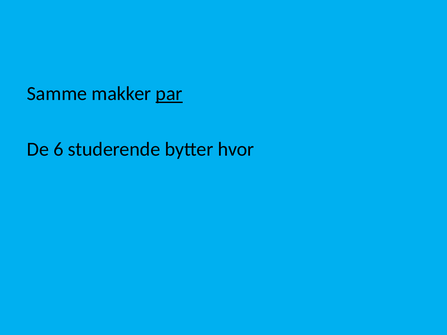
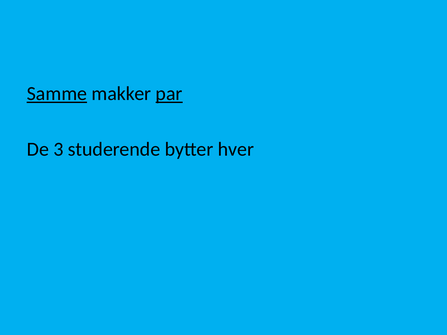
Samme underline: none -> present (57, 94)
6: 6 -> 3 (58, 149)
hvor: hvor -> hver (236, 149)
